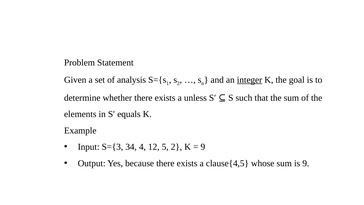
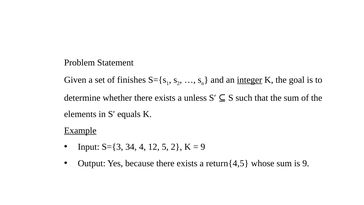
analysis: analysis -> finishes (131, 80)
Example underline: none -> present (80, 130)
clause{4,5: clause{4,5 -> return{4,5 (227, 163)
